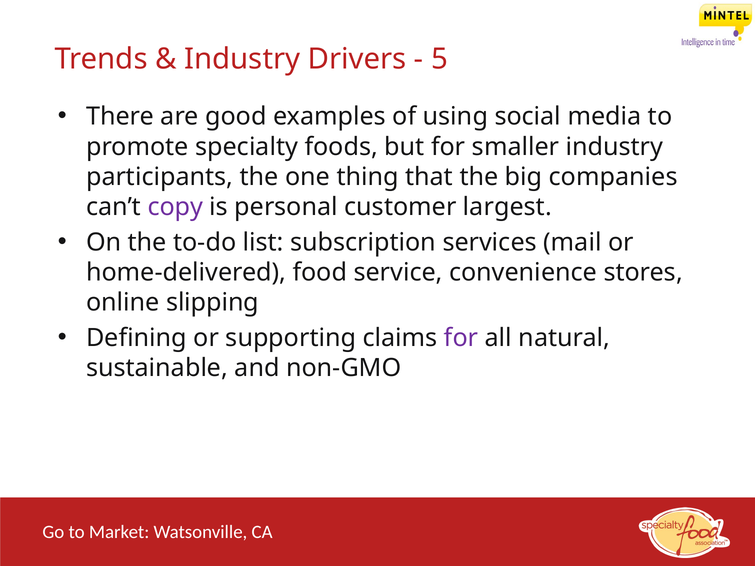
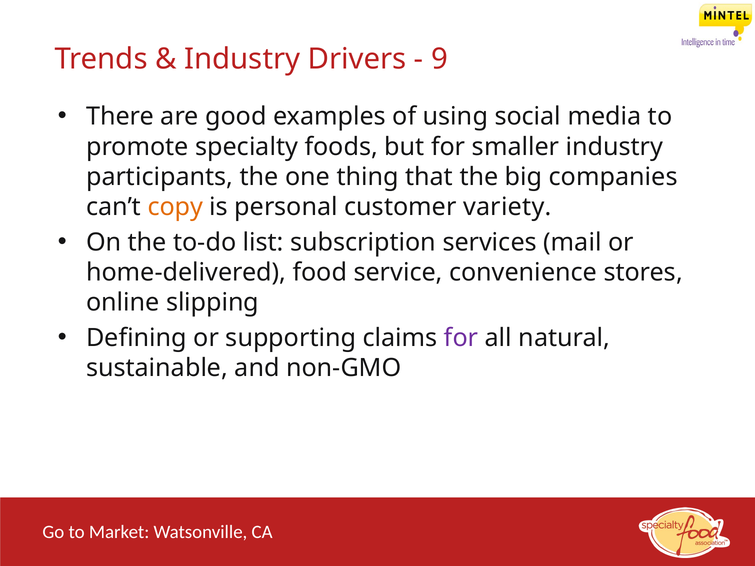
5: 5 -> 9 (439, 59)
copy colour: purple -> orange (175, 207)
largest: largest -> variety (507, 207)
